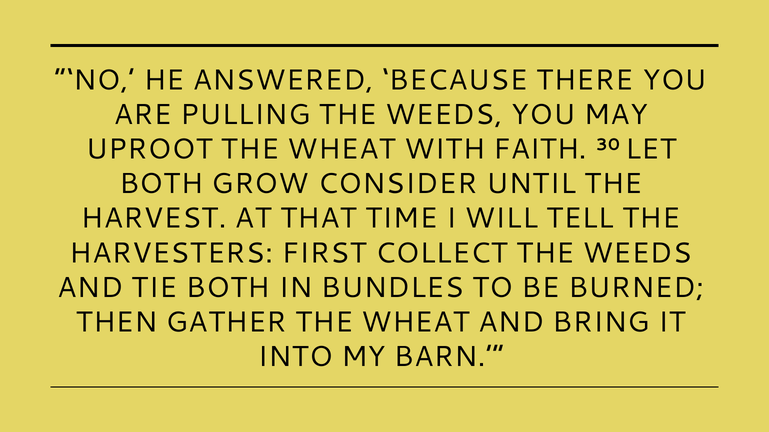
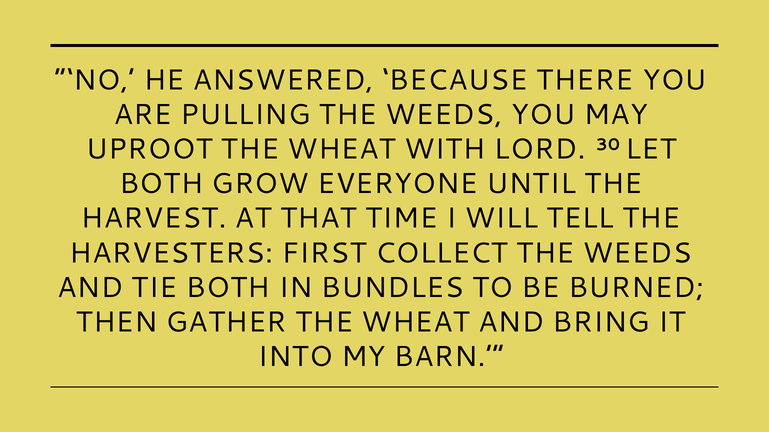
FAITH: FAITH -> LORD (540, 150)
CONSIDER: CONSIDER -> EVERYONE (397, 184)
